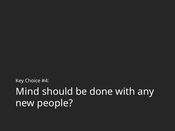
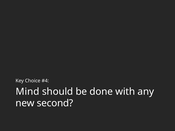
people: people -> second (55, 103)
